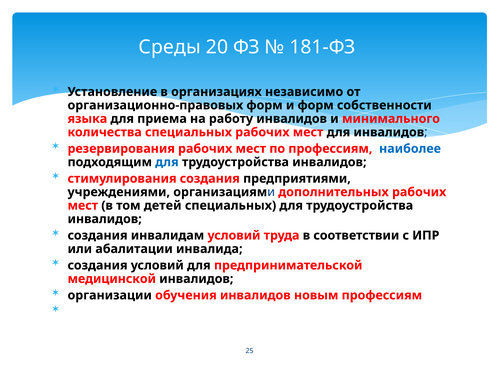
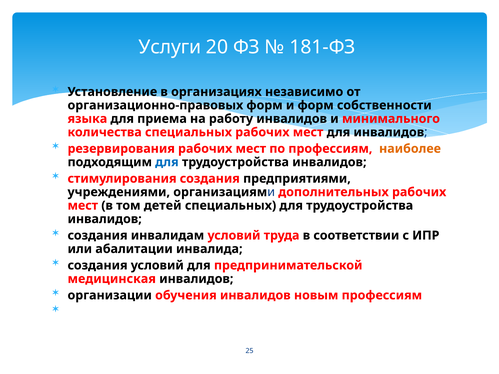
Среды: Среды -> Услуги (170, 47)
наиболее colour: blue -> orange (410, 149)
медицинской: медицинской -> медицинская (112, 279)
